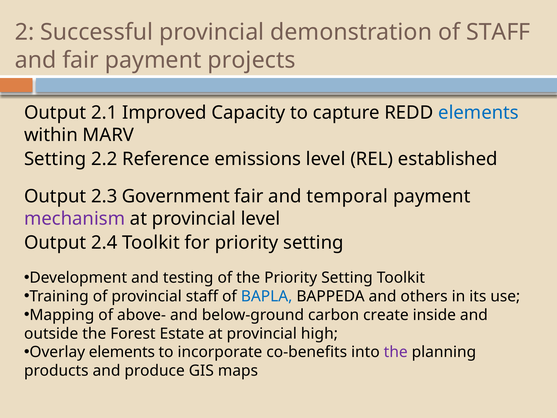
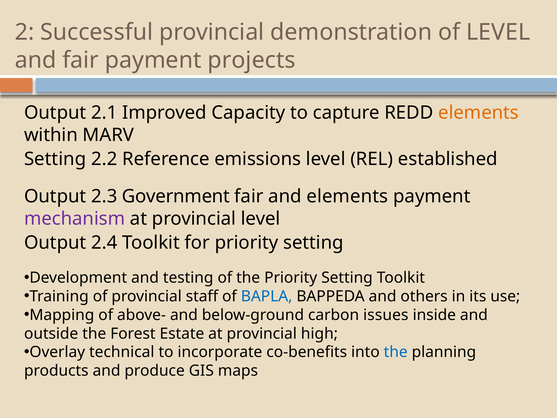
of STAFF: STAFF -> LEVEL (498, 32)
elements colour: blue -> orange (479, 113)
and temporal: temporal -> elements (347, 196)
create: create -> issues (386, 315)
Overlay elements: elements -> technical (122, 352)
the colour: purple -> blue (396, 352)
